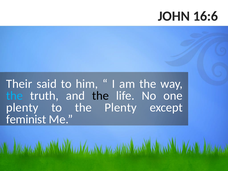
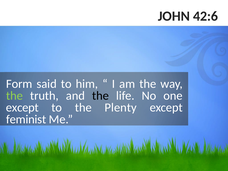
16:6: 16:6 -> 42:6 (206, 16)
Their: Their -> Form (19, 84)
the colour: light blue -> light green (14, 96)
plenty: plenty -> except (22, 108)
